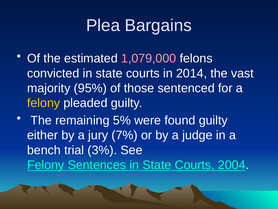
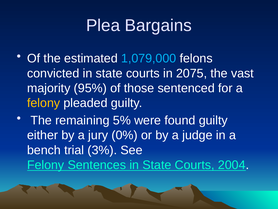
1,079,000 colour: pink -> light blue (149, 58)
2014: 2014 -> 2075 (192, 73)
7%: 7% -> 0% (125, 135)
